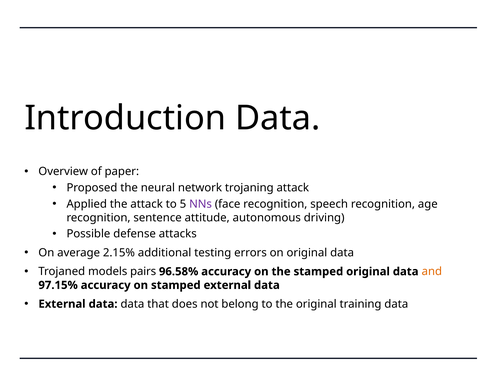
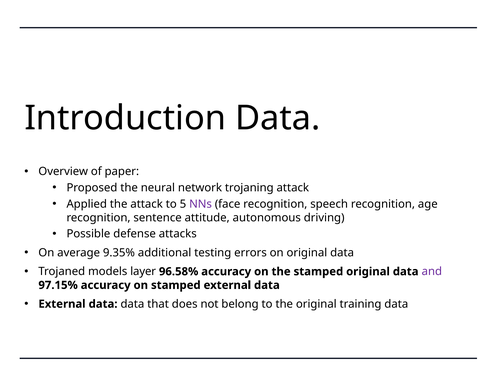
2.15%: 2.15% -> 9.35% (119, 253)
pairs: pairs -> layer (143, 272)
and colour: orange -> purple (432, 272)
